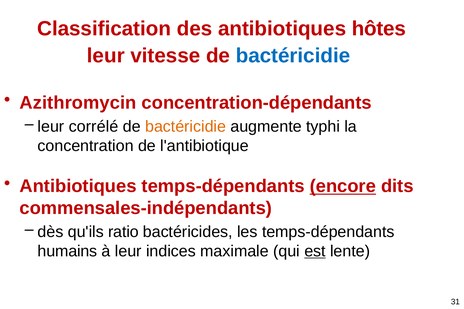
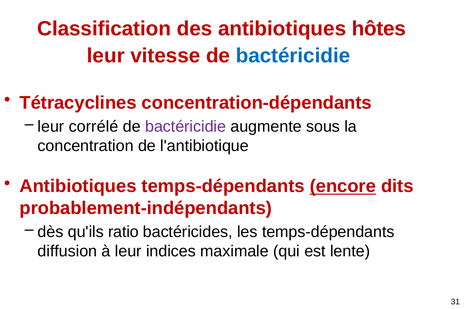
Azithromycin: Azithromycin -> Tétracyclines (78, 103)
bactéricidie colour: orange -> purple (186, 127)
typhi: typhi -> sous (323, 127)
commensales-indépendants: commensales-indépendants -> probablement-indépendants (146, 208)
humains: humains -> diffusion (67, 251)
est underline: present -> none (315, 251)
